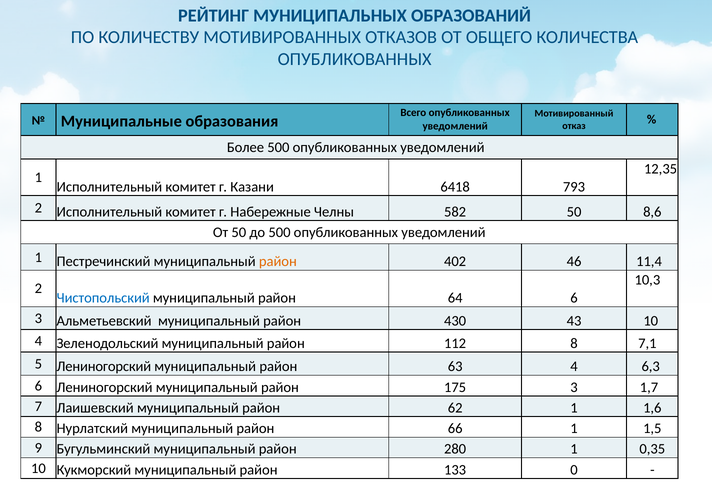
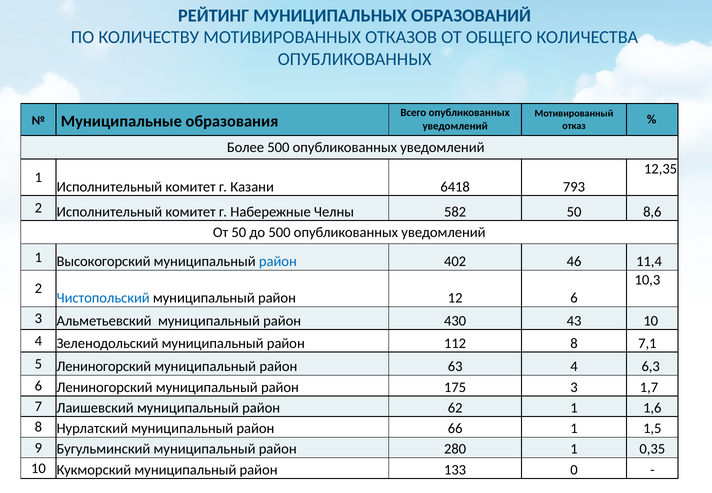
Пестречинский: Пестречинский -> Высокогорский (104, 262)
район colour: orange -> blue (278, 262)
64: 64 -> 12 (455, 298)
